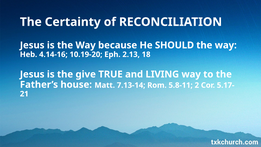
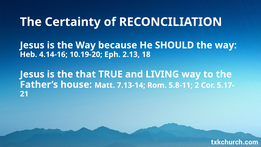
give: give -> that (86, 74)
